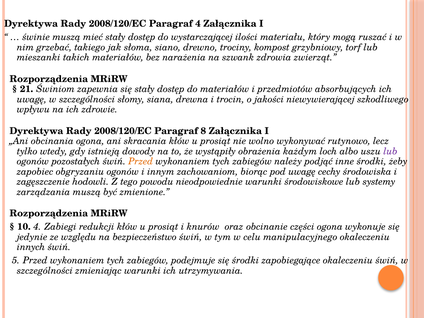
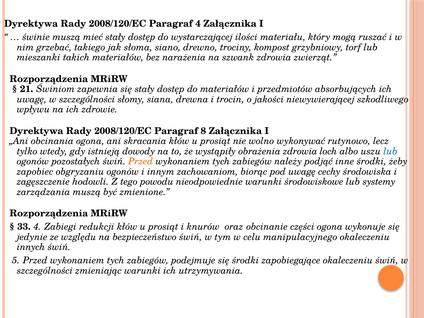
obrażenia każdym: każdym -> zdrowia (300, 151)
lub colour: purple -> blue (390, 151)
10: 10 -> 33 (24, 227)
